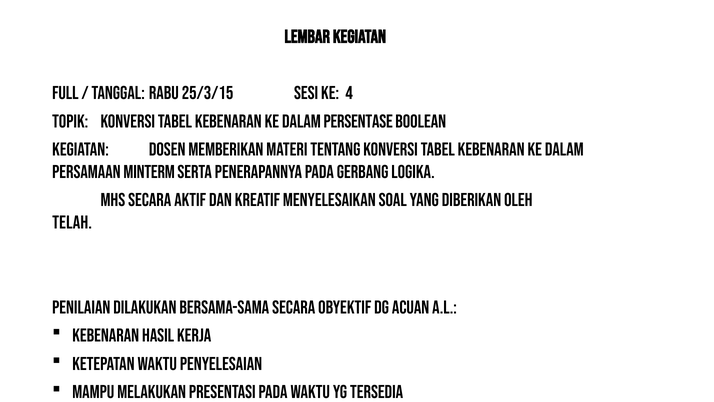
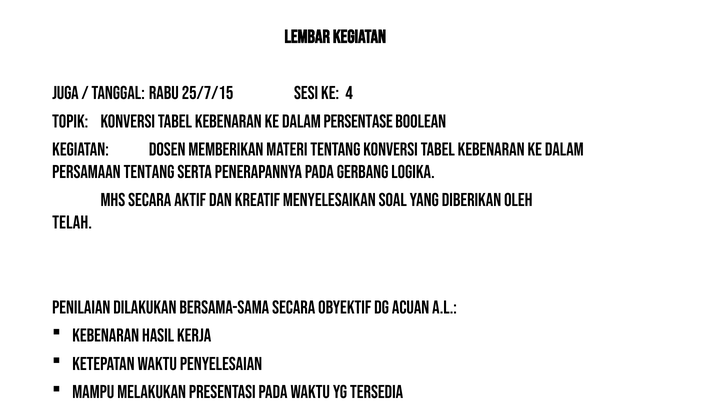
Full: Full -> Juga (65, 93)
25/3/15: 25/3/15 -> 25/7/15 (208, 93)
persamaan Minterm: Minterm -> Tentang (149, 172)
